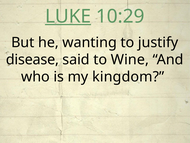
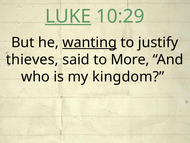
wanting underline: none -> present (90, 42)
disease: disease -> thieves (32, 59)
Wine: Wine -> More (130, 59)
